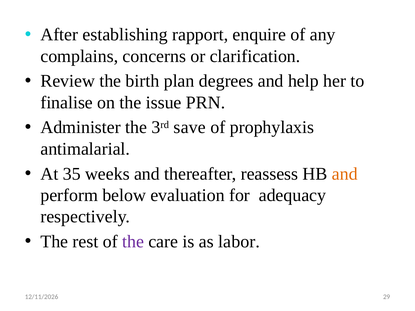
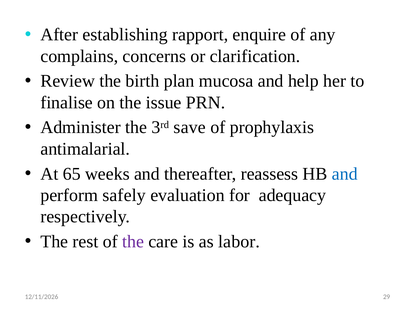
degrees: degrees -> mucosa (226, 81)
35: 35 -> 65 (72, 174)
and colour: orange -> blue (345, 174)
below: below -> safely (124, 195)
